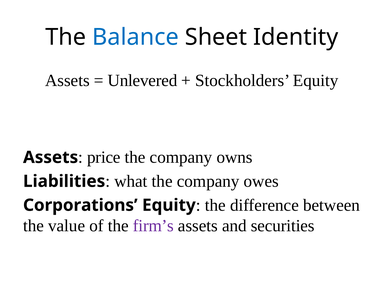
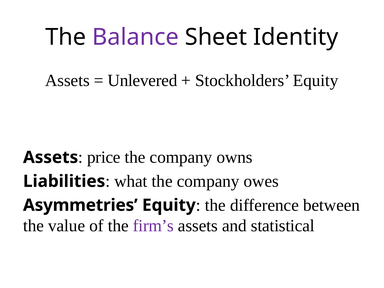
Balance colour: blue -> purple (135, 37)
Corporations: Corporations -> Asymmetries (80, 205)
securities: securities -> statistical (283, 226)
